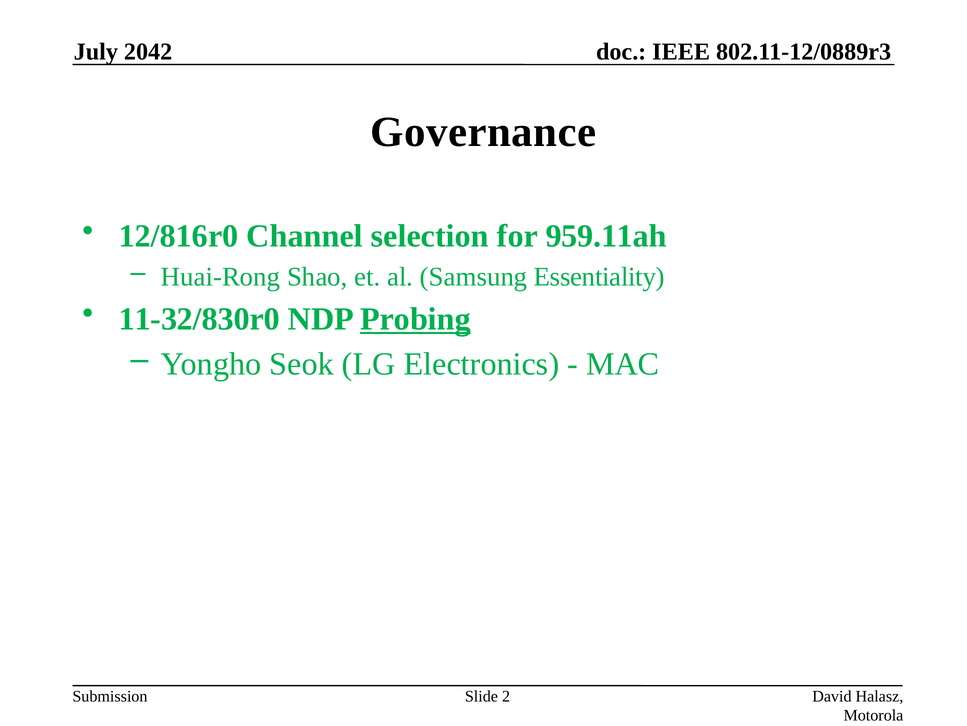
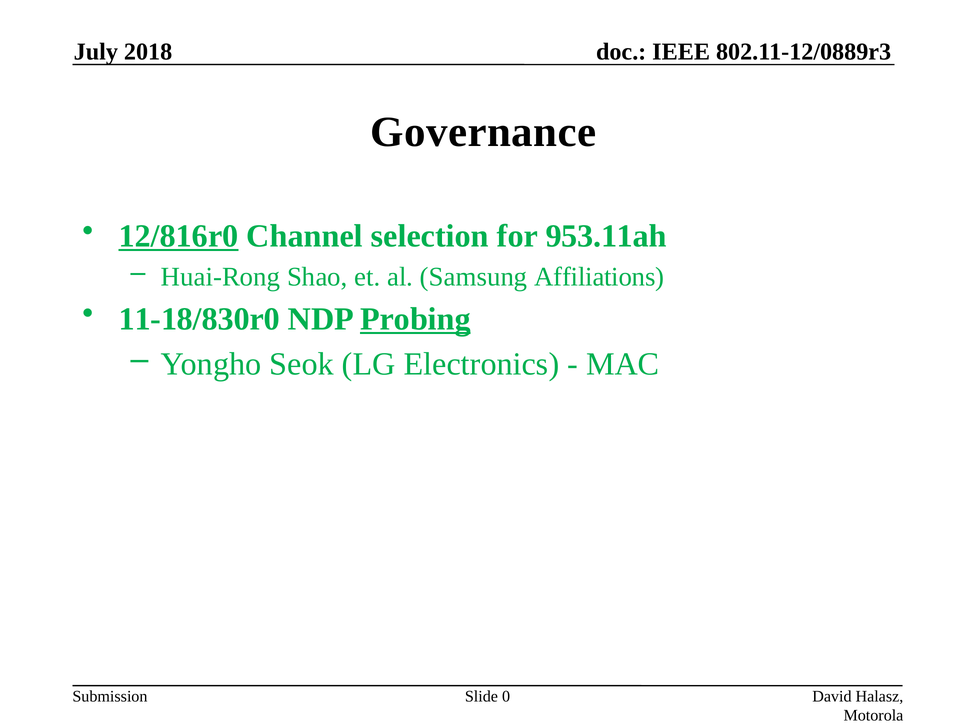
2042: 2042 -> 2018 (148, 52)
12/816r0 underline: none -> present (179, 236)
959.11ah: 959.11ah -> 953.11ah (606, 236)
Essentiality: Essentiality -> Affiliations (599, 276)
11-32/830r0: 11-32/830r0 -> 11-18/830r0 (199, 319)
2: 2 -> 0 (506, 696)
